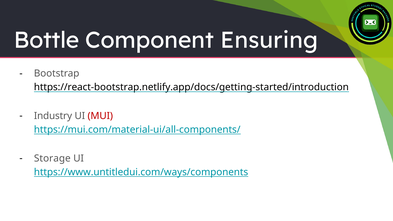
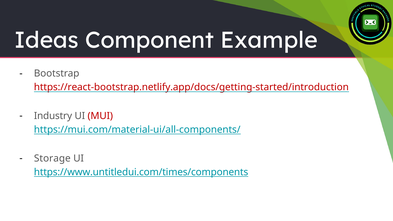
Bottle: Bottle -> Ideas (46, 40)
Ensuring: Ensuring -> Example (269, 40)
https://react-bootstrap.netlify.app/docs/getting-started/introduction colour: black -> red (191, 87)
https://www.untitledui.com/ways/components: https://www.untitledui.com/ways/components -> https://www.untitledui.com/times/components (141, 172)
